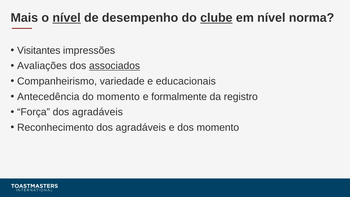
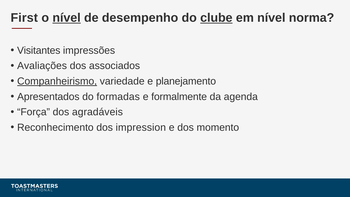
Mais: Mais -> First (24, 18)
associados underline: present -> none (115, 66)
Companheirismo underline: none -> present (57, 81)
educacionais: educacionais -> planejamento (186, 81)
Antecedência: Antecedência -> Apresentados (48, 97)
do momento: momento -> formadas (118, 97)
registro: registro -> agenda (241, 97)
Reconhecimento dos agradáveis: agradáveis -> impression (141, 127)
